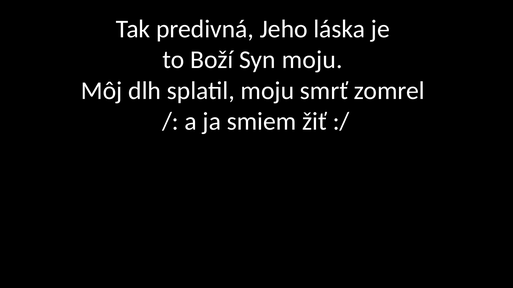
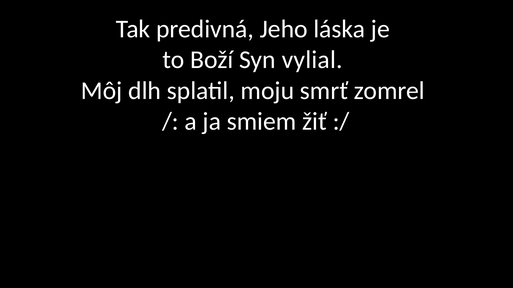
Syn moju: moju -> vylial (312, 60)
